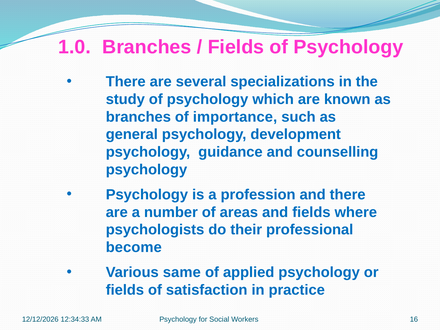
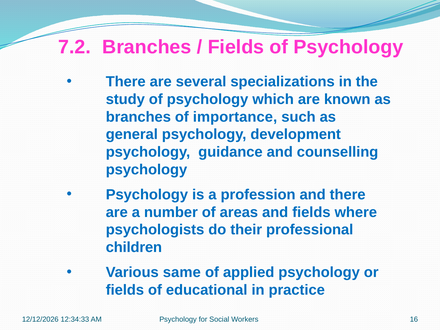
1.0: 1.0 -> 7.2 (75, 47)
become: become -> children (134, 247)
satisfaction: satisfaction -> educational (207, 290)
